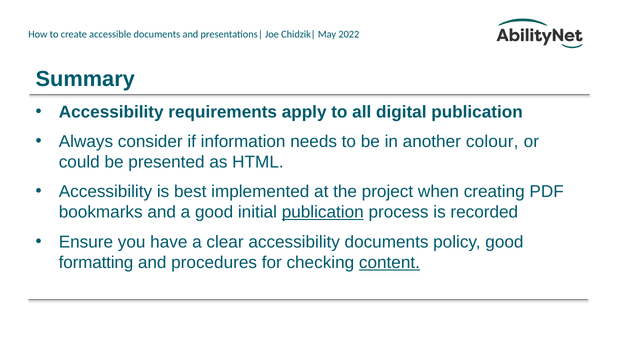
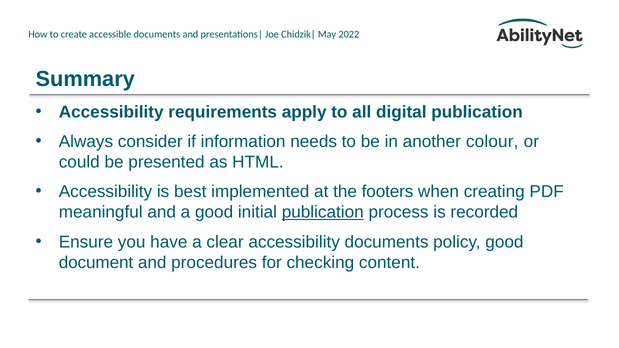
project: project -> footers (388, 192)
bookmarks: bookmarks -> meaningful (101, 212)
formatting: formatting -> document (96, 263)
content underline: present -> none (389, 263)
